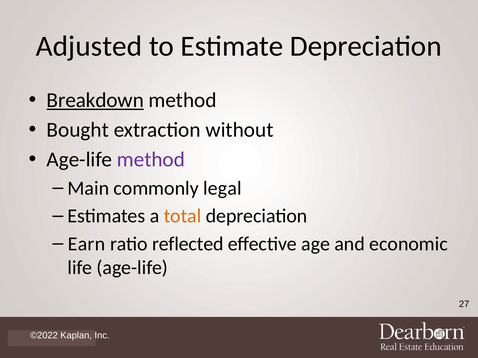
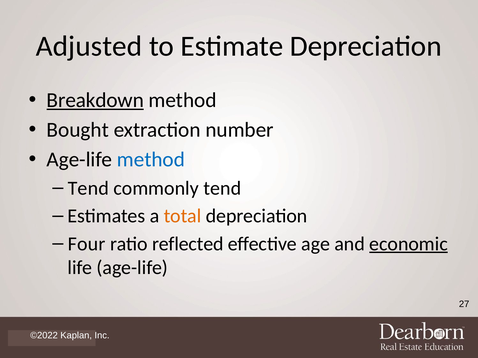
without: without -> number (240, 130)
method colour: purple -> blue (151, 160)
Main: Main -> Tend (88, 188)
commonly legal: legal -> tend (222, 188)
Earn: Earn -> Four (87, 244)
economic underline: none -> present (409, 244)
